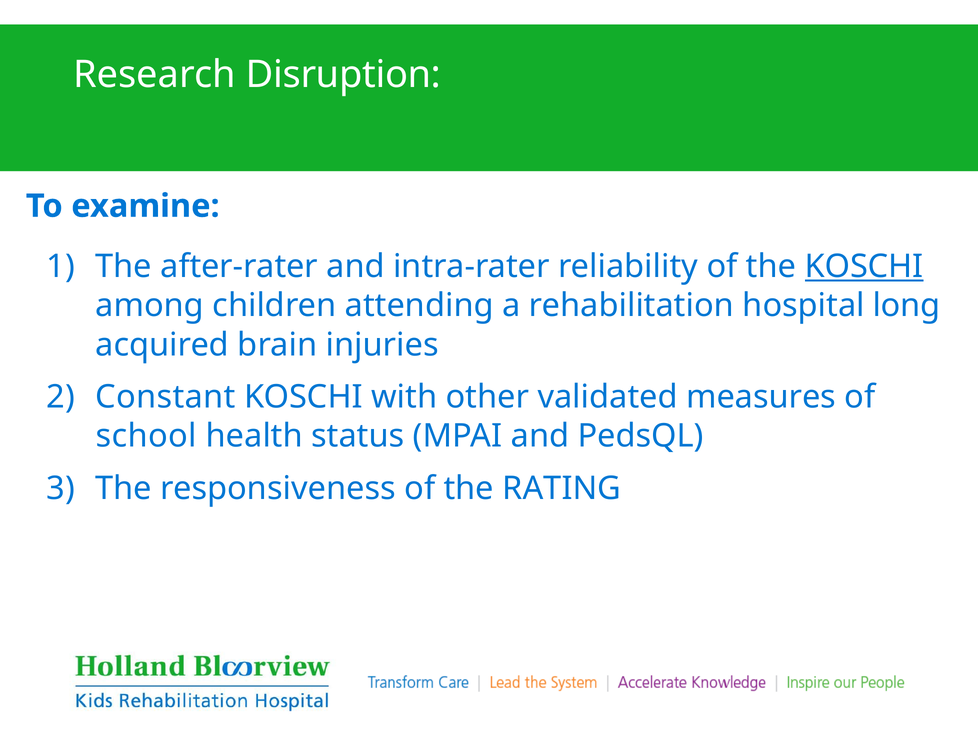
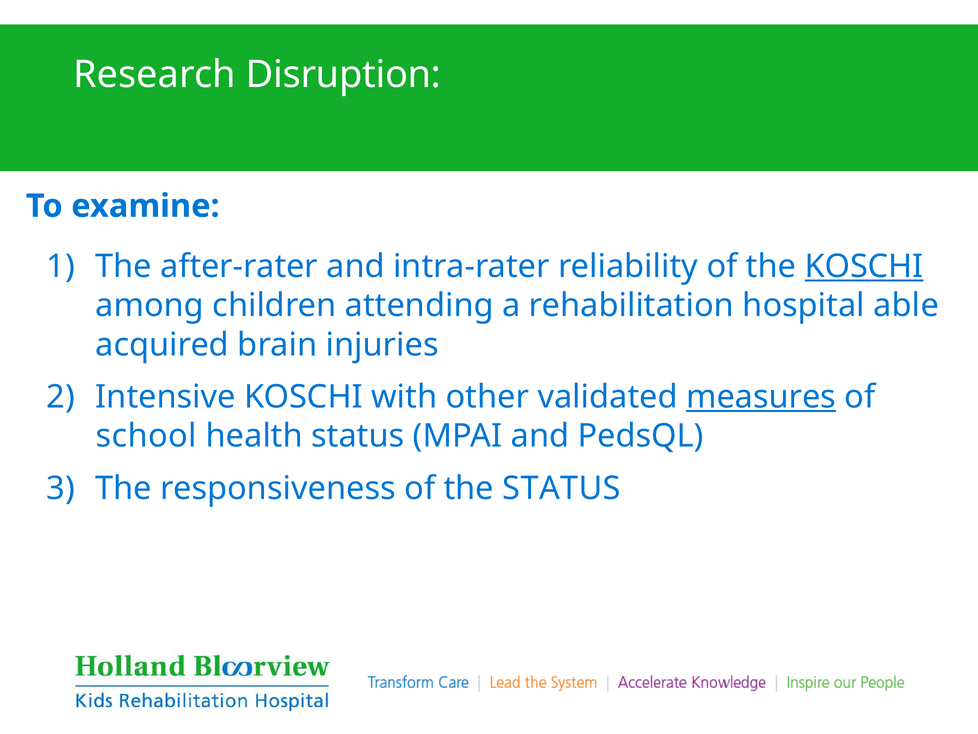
long: long -> able (906, 305)
Constant: Constant -> Intensive (166, 397)
measures underline: none -> present (761, 397)
the RATING: RATING -> STATUS (562, 488)
